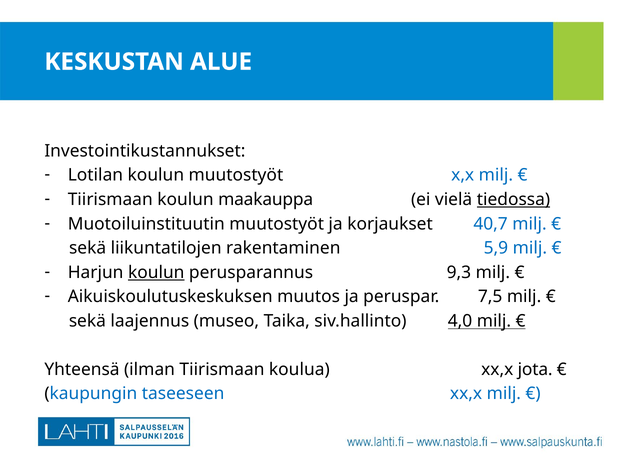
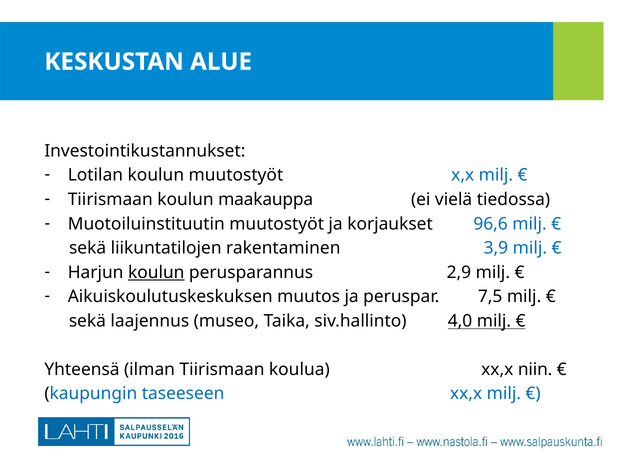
tiedossa underline: present -> none (513, 200)
40,7: 40,7 -> 96,6 (491, 224)
5,9: 5,9 -> 3,9 (496, 248)
9,3: 9,3 -> 2,9 (459, 272)
jota: jota -> niin (535, 369)
